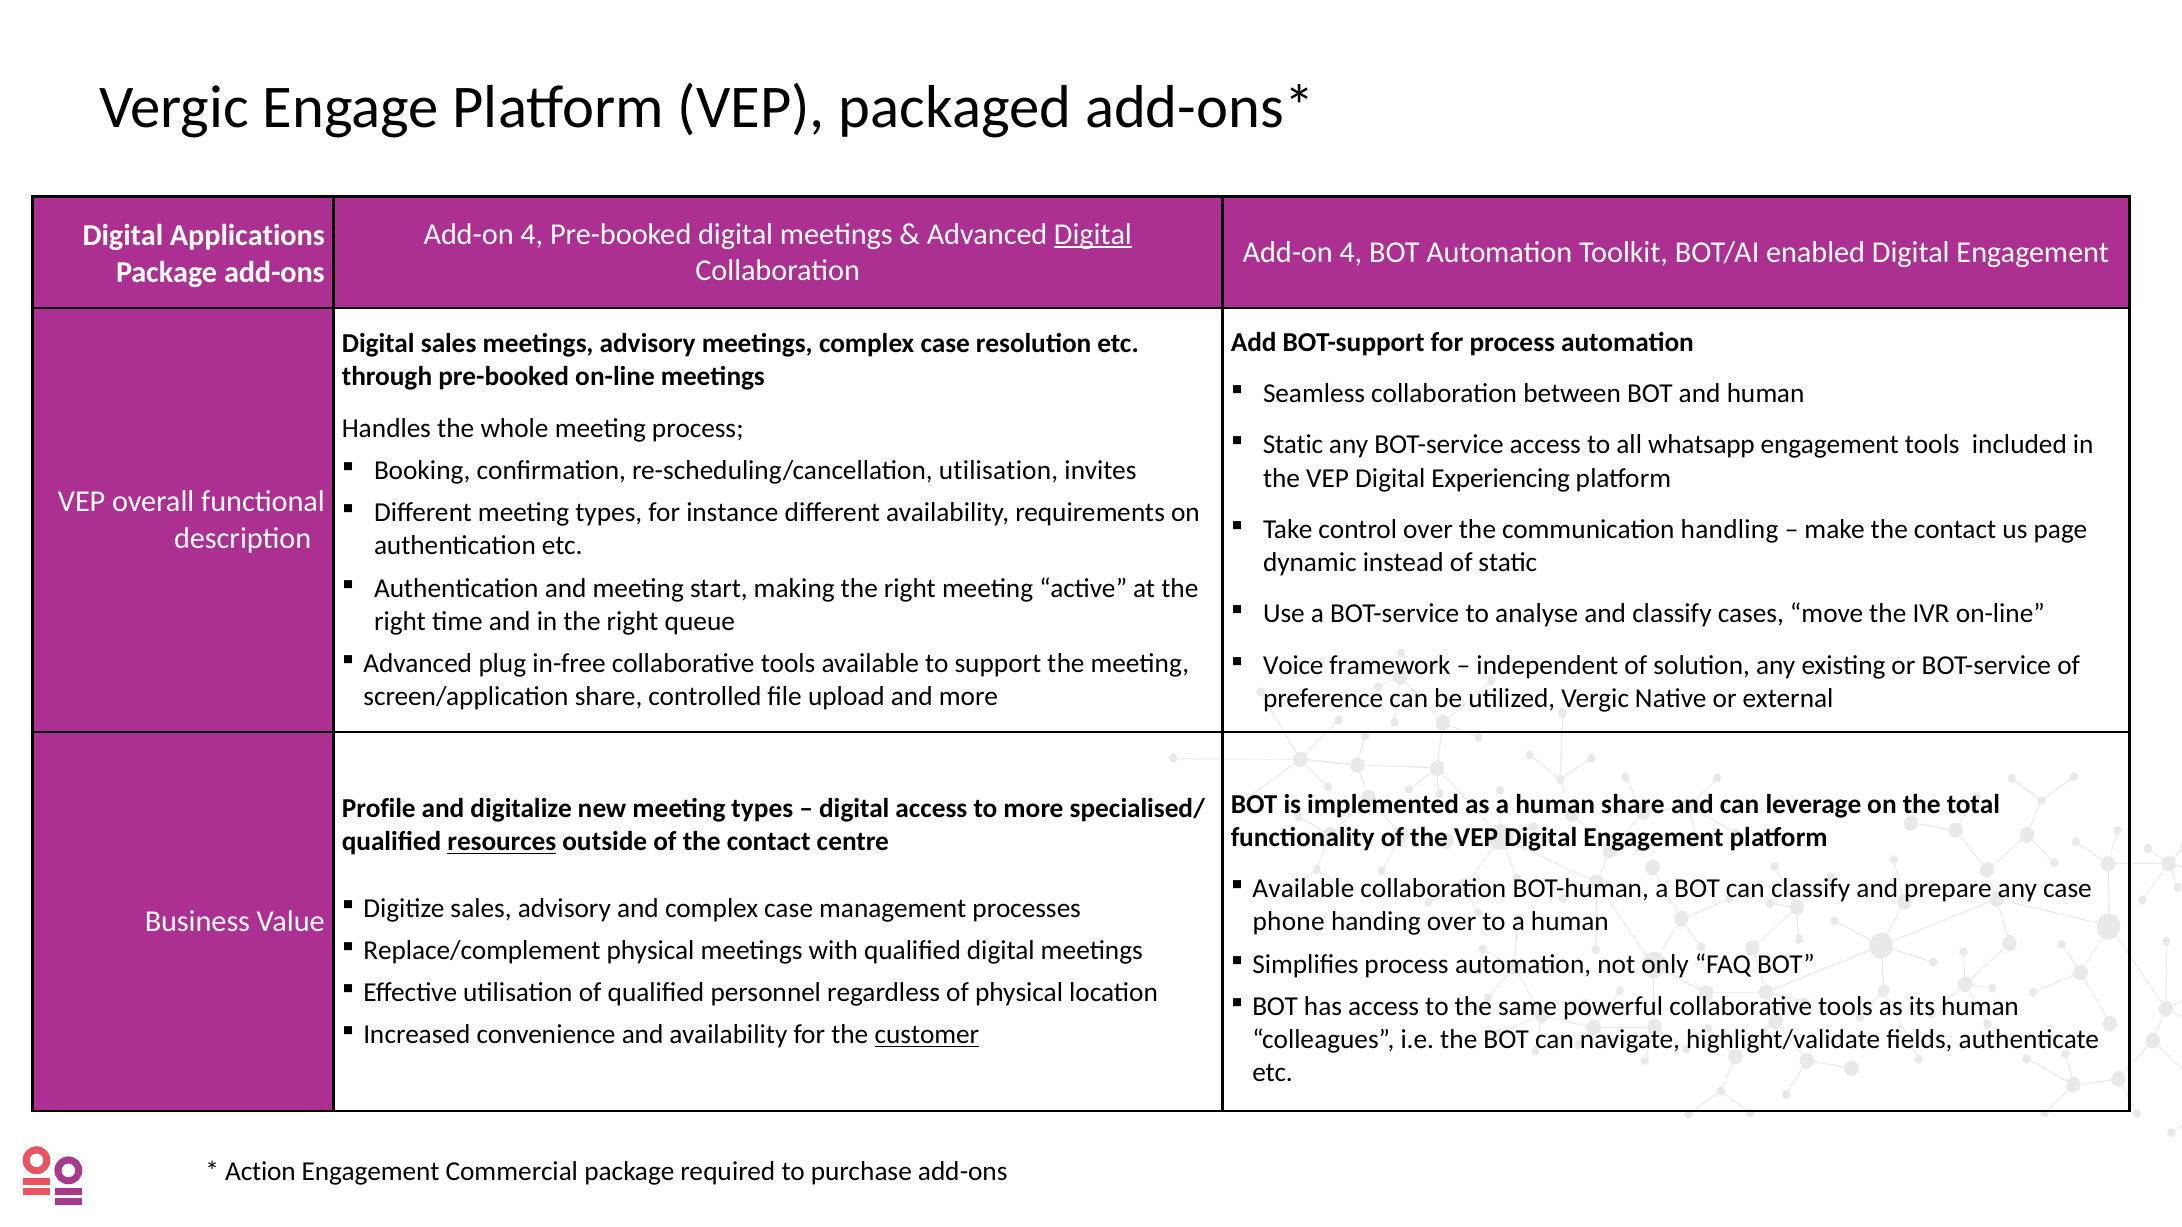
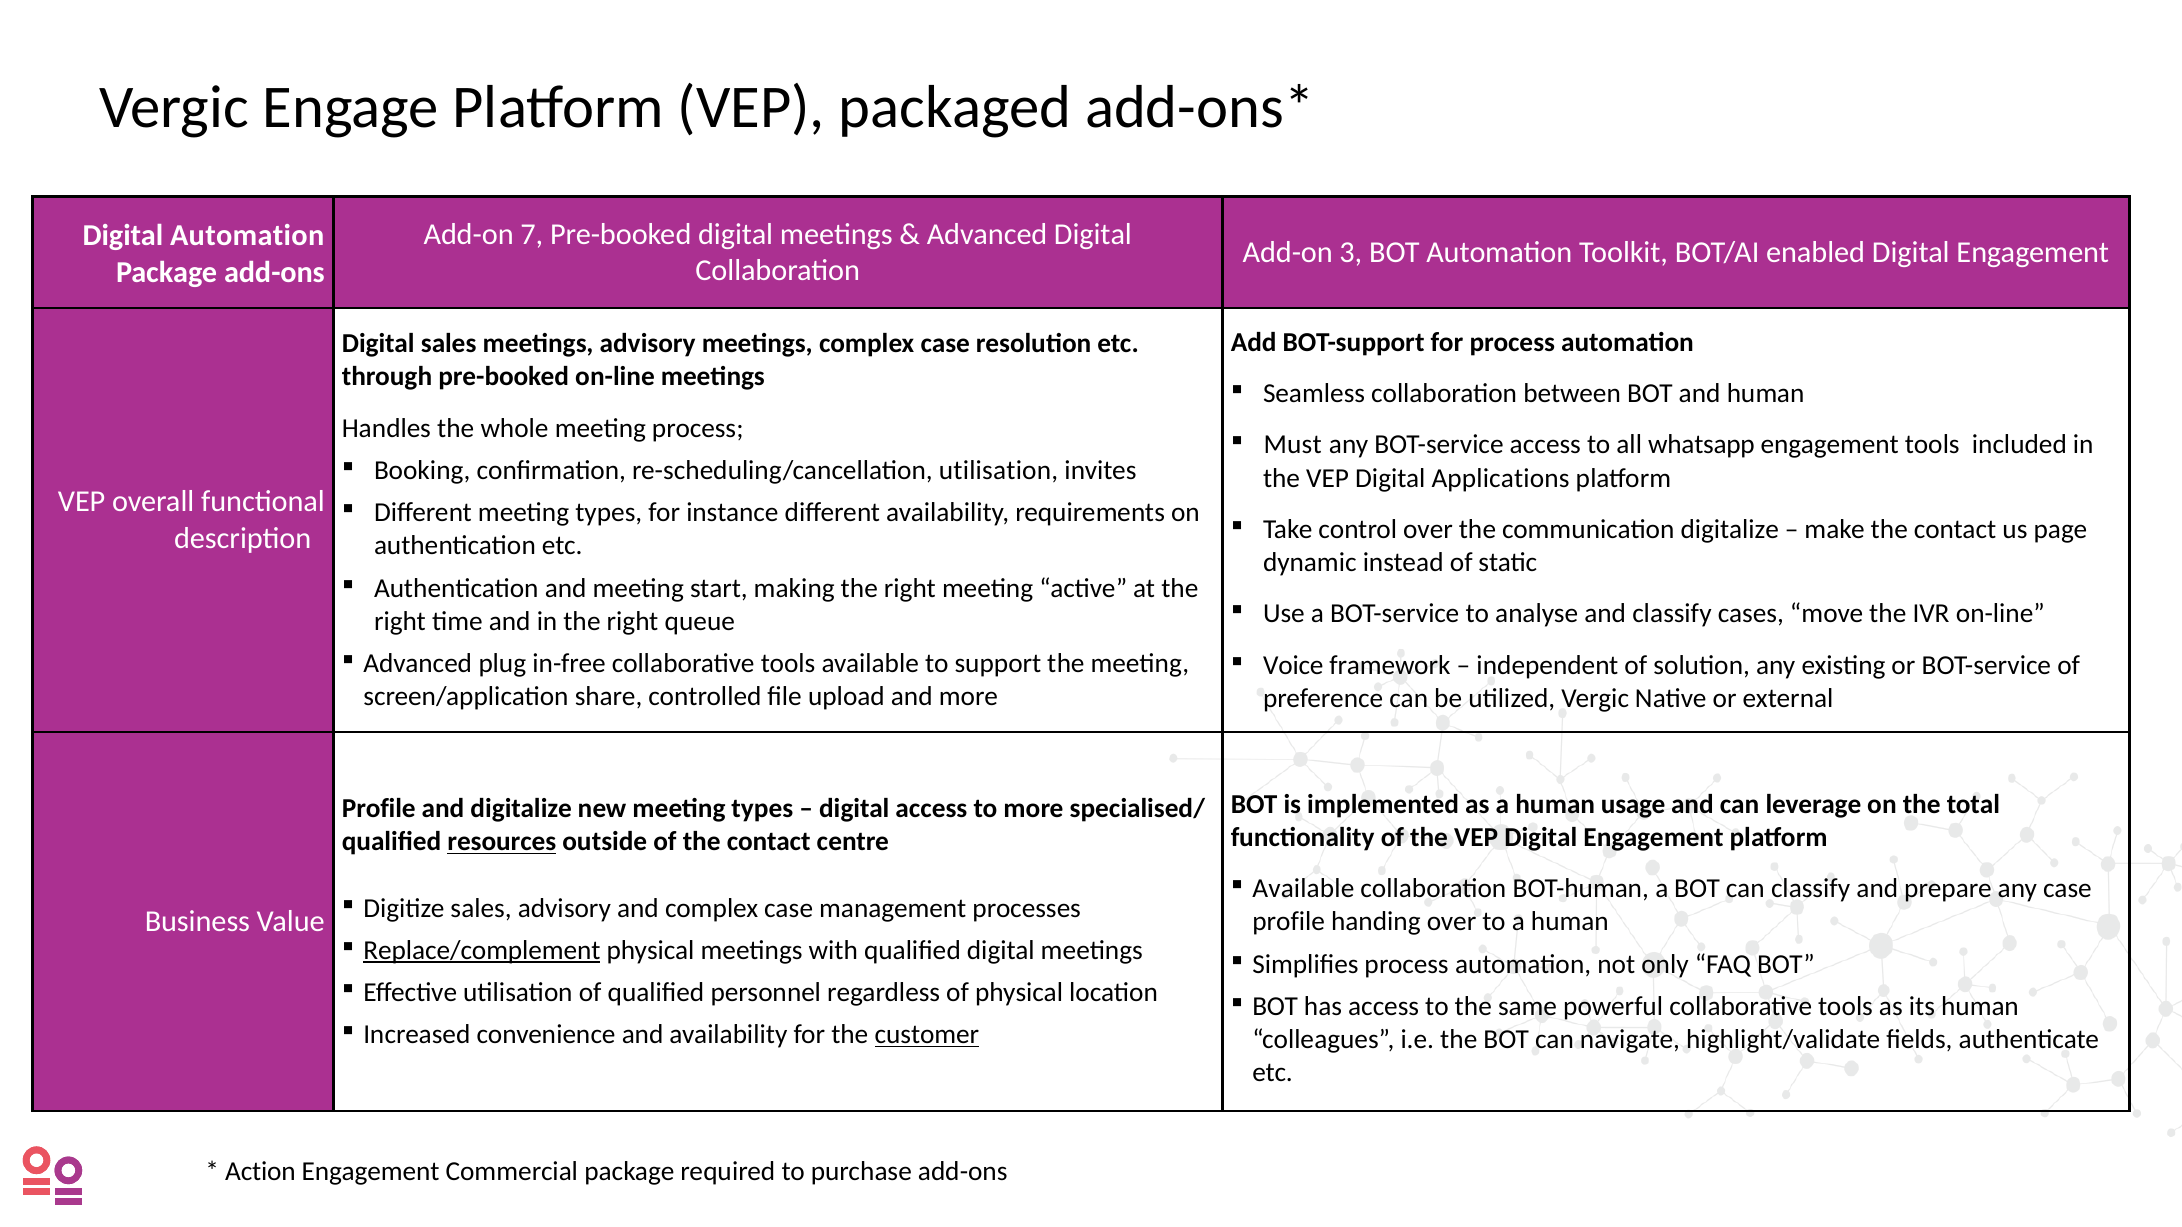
4: 4 -> 7 (532, 234)
Digital underline: present -> none (1093, 234)
Digital Applications: Applications -> Automation (247, 235)
4: 4 -> 3 (1351, 253)
Static: Static -> Must (1293, 445)
Experiencing: Experiencing -> Applications (1501, 478)
communication handling: handling -> digitalize (1730, 530)
human share: share -> usage (1633, 804)
phone: phone -> profile (1289, 922)
Replace/complement underline: none -> present (482, 951)
